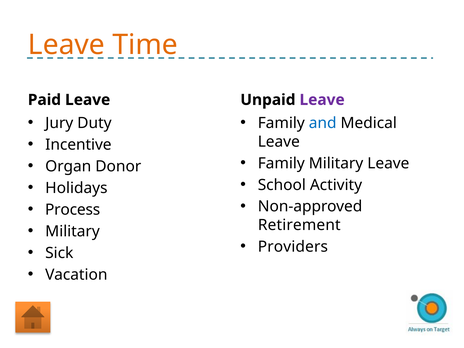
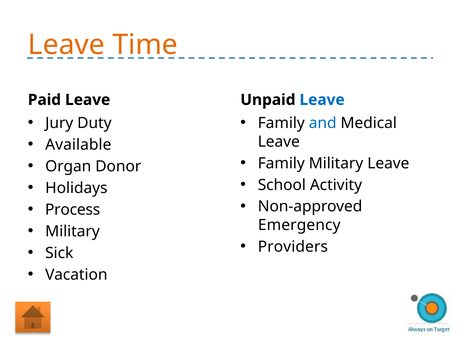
Leave colour: purple -> blue (322, 100)
Incentive: Incentive -> Available (78, 145)
Retirement: Retirement -> Emergency (299, 225)
